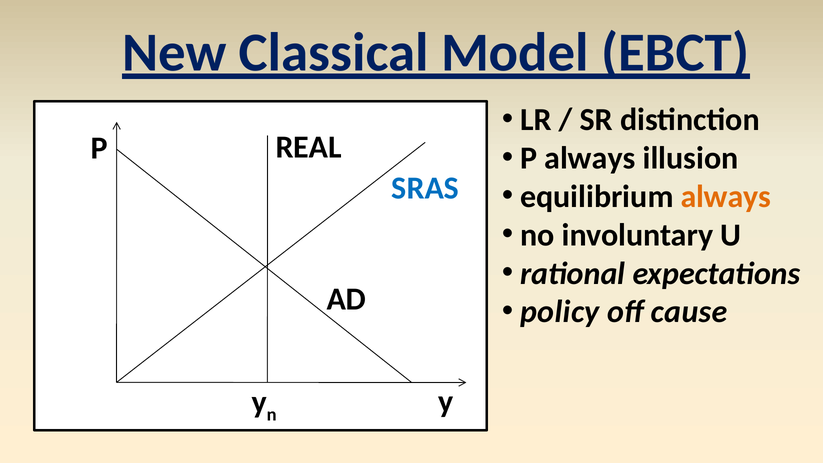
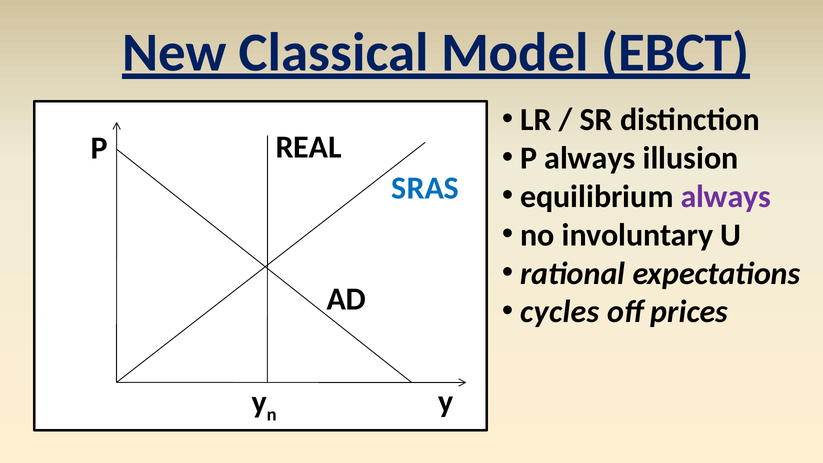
always colour: orange -> purple (726, 197)
policy: policy -> cycles (560, 312)
cause: cause -> prices (689, 312)
